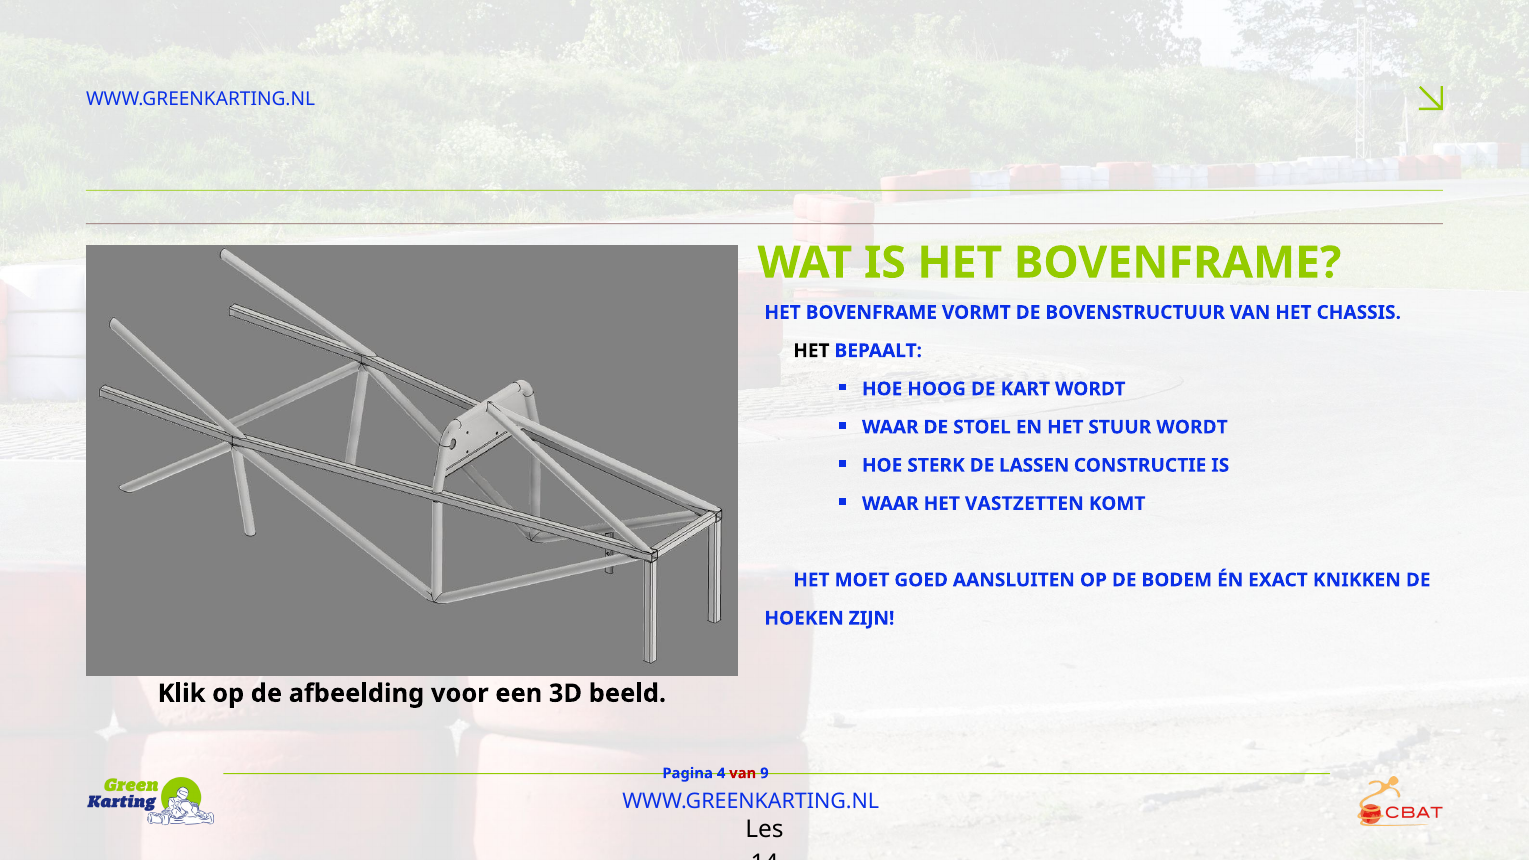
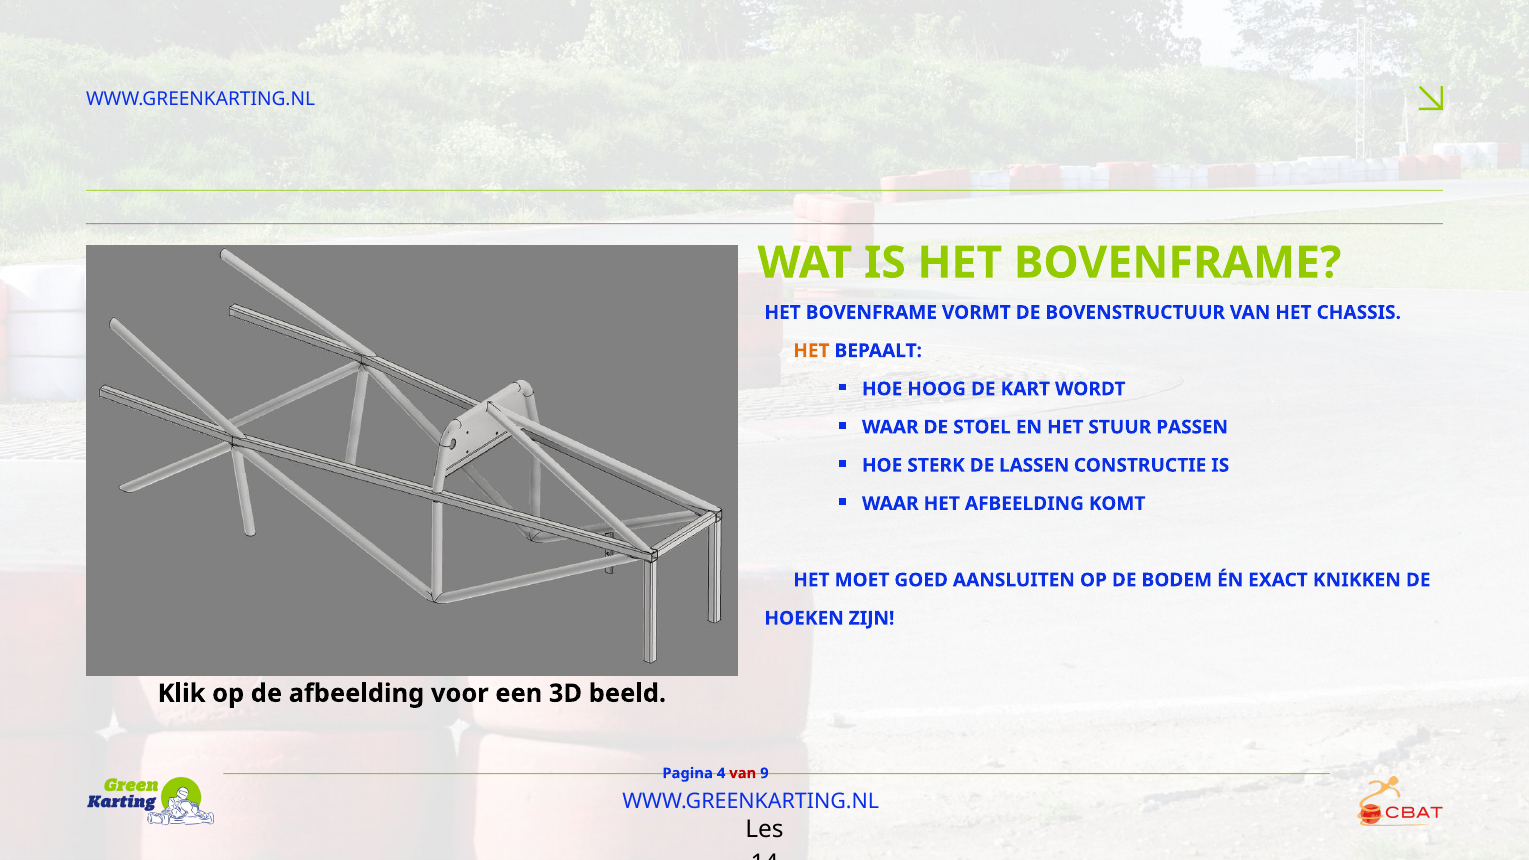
HET colour: black -> orange (811, 351)
STUUR WORDT: WORDT -> PASSEN (1192, 427)
HET VASTZETTEN: VASTZETTEN -> AFBEELDING (1024, 504)
